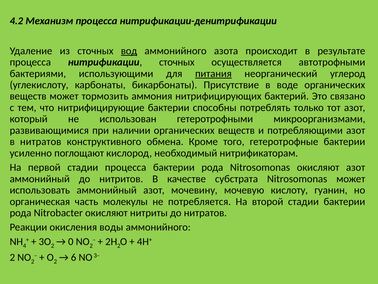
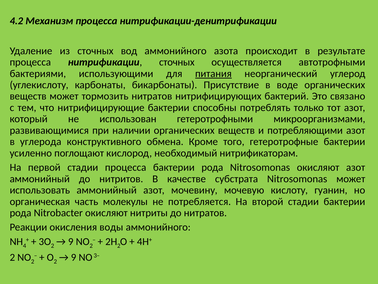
вод underline: present -> none (129, 51)
тормозить аммония: аммония -> нитратов (152, 96)
в нитратов: нитратов -> углерода (41, 141)
0: 0 -> 9 (71, 241)
6: 6 -> 9 (74, 257)
